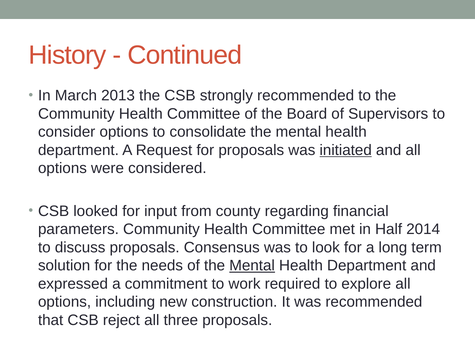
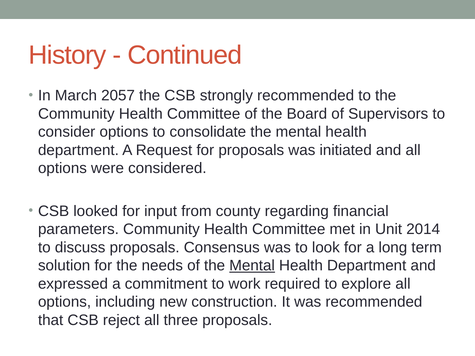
2013: 2013 -> 2057 (118, 96)
initiated underline: present -> none (346, 150)
Half: Half -> Unit (389, 229)
